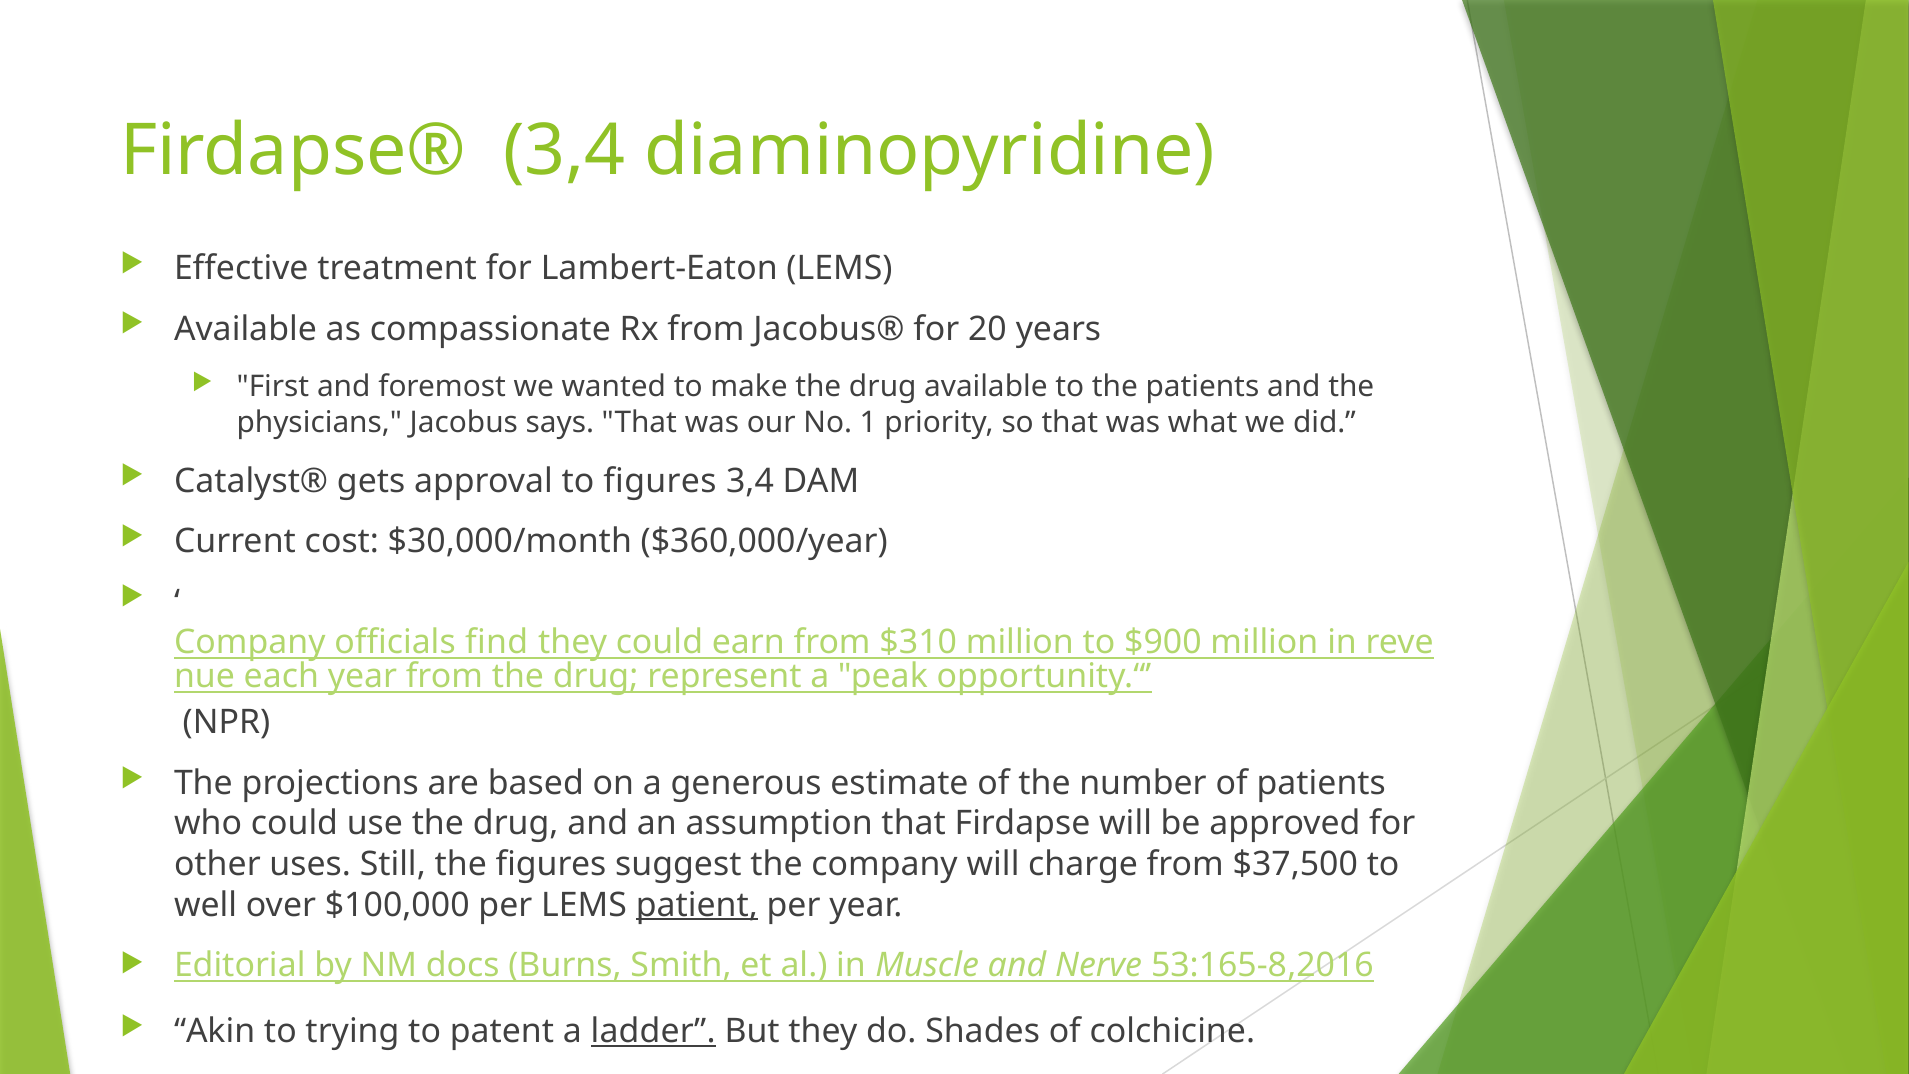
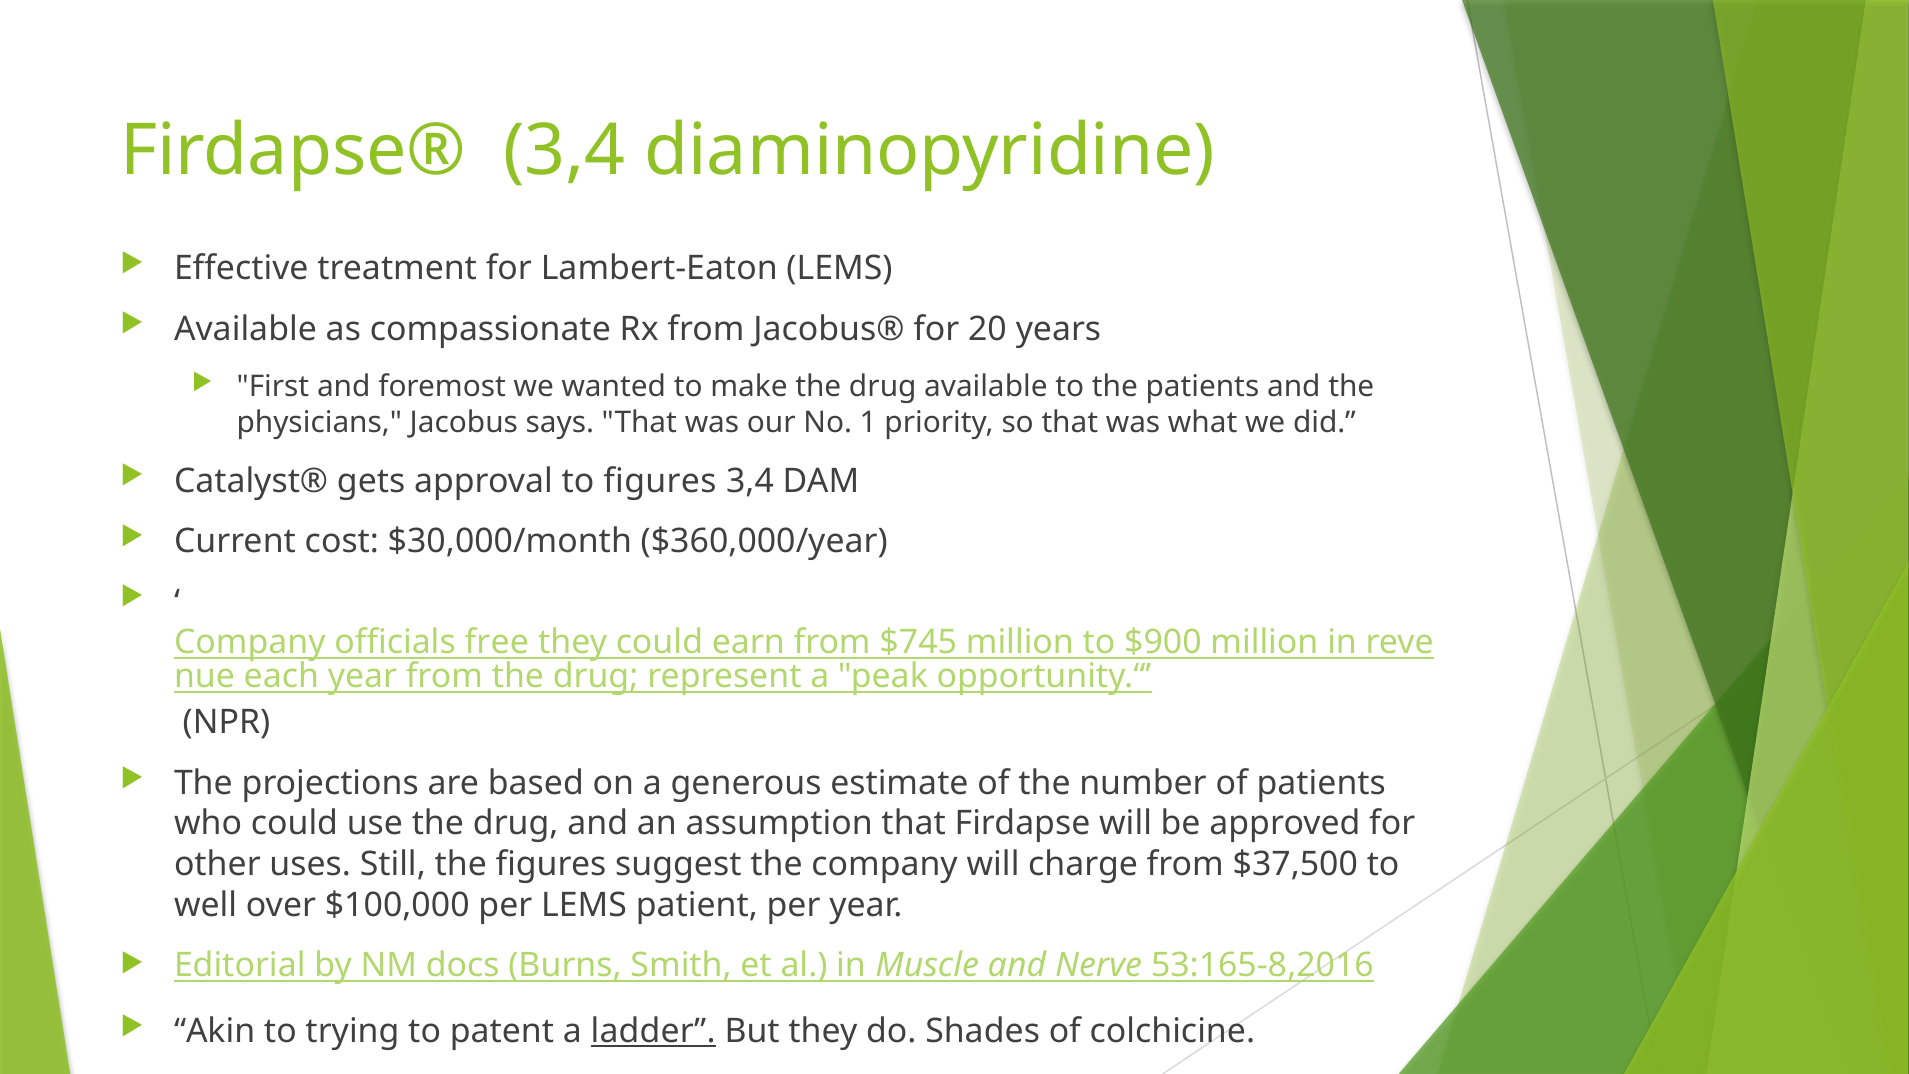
find: find -> free (497, 642)
$310: $310 -> $745 (918, 642)
patient underline: present -> none (697, 905)
